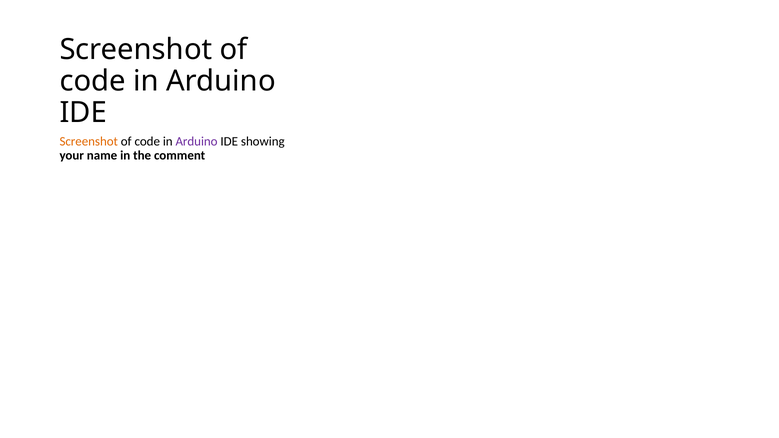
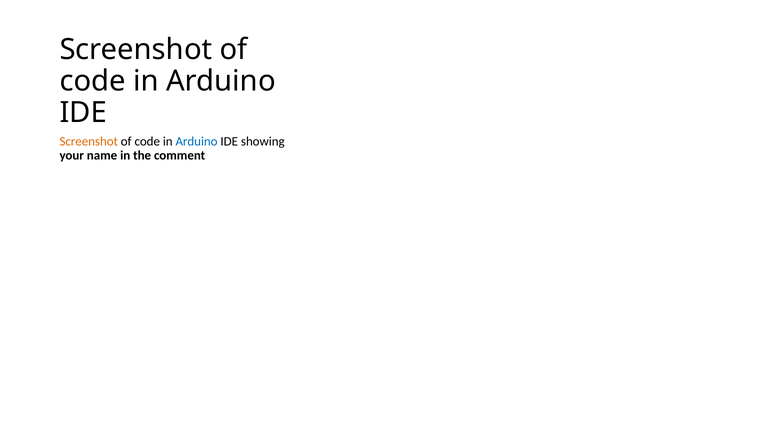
Arduino colour: purple -> blue (197, 141)
